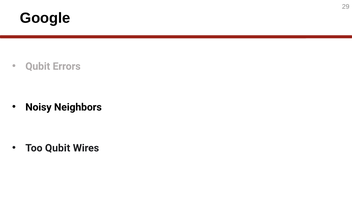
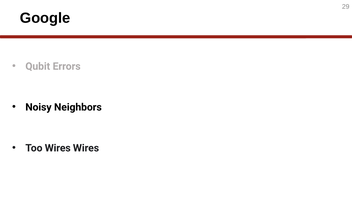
Too Qubit: Qubit -> Wires (58, 148)
